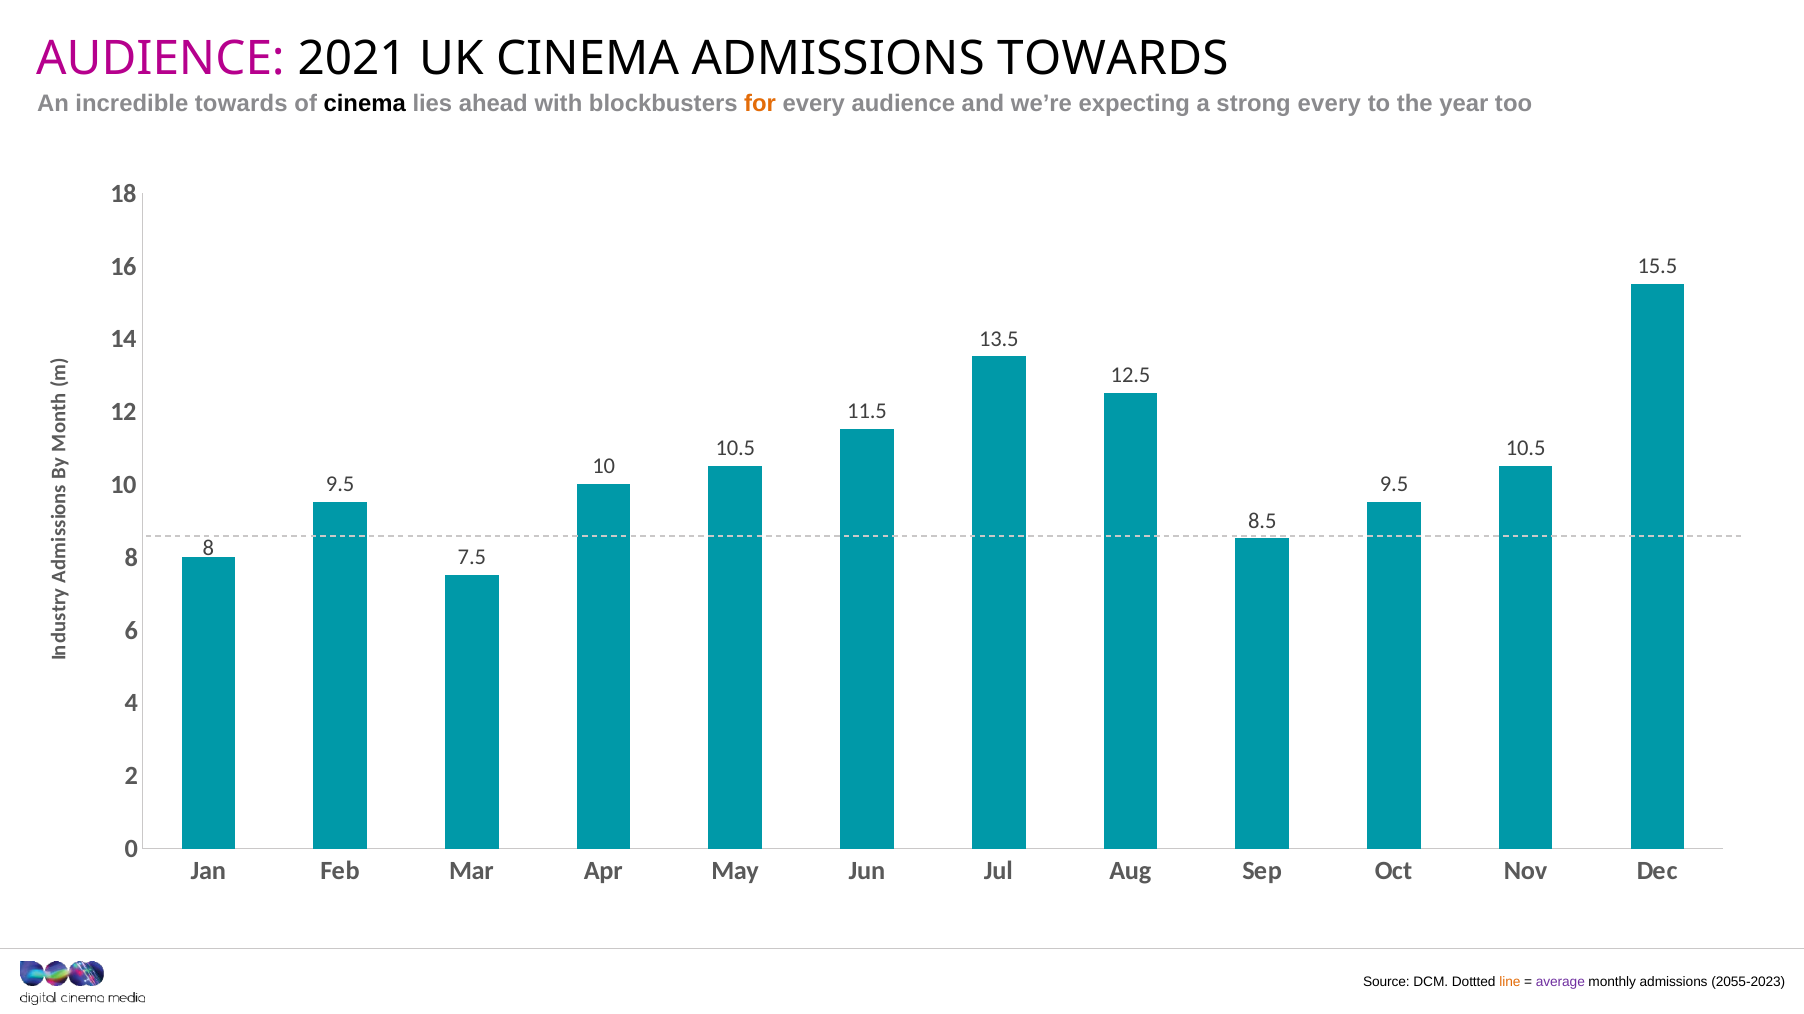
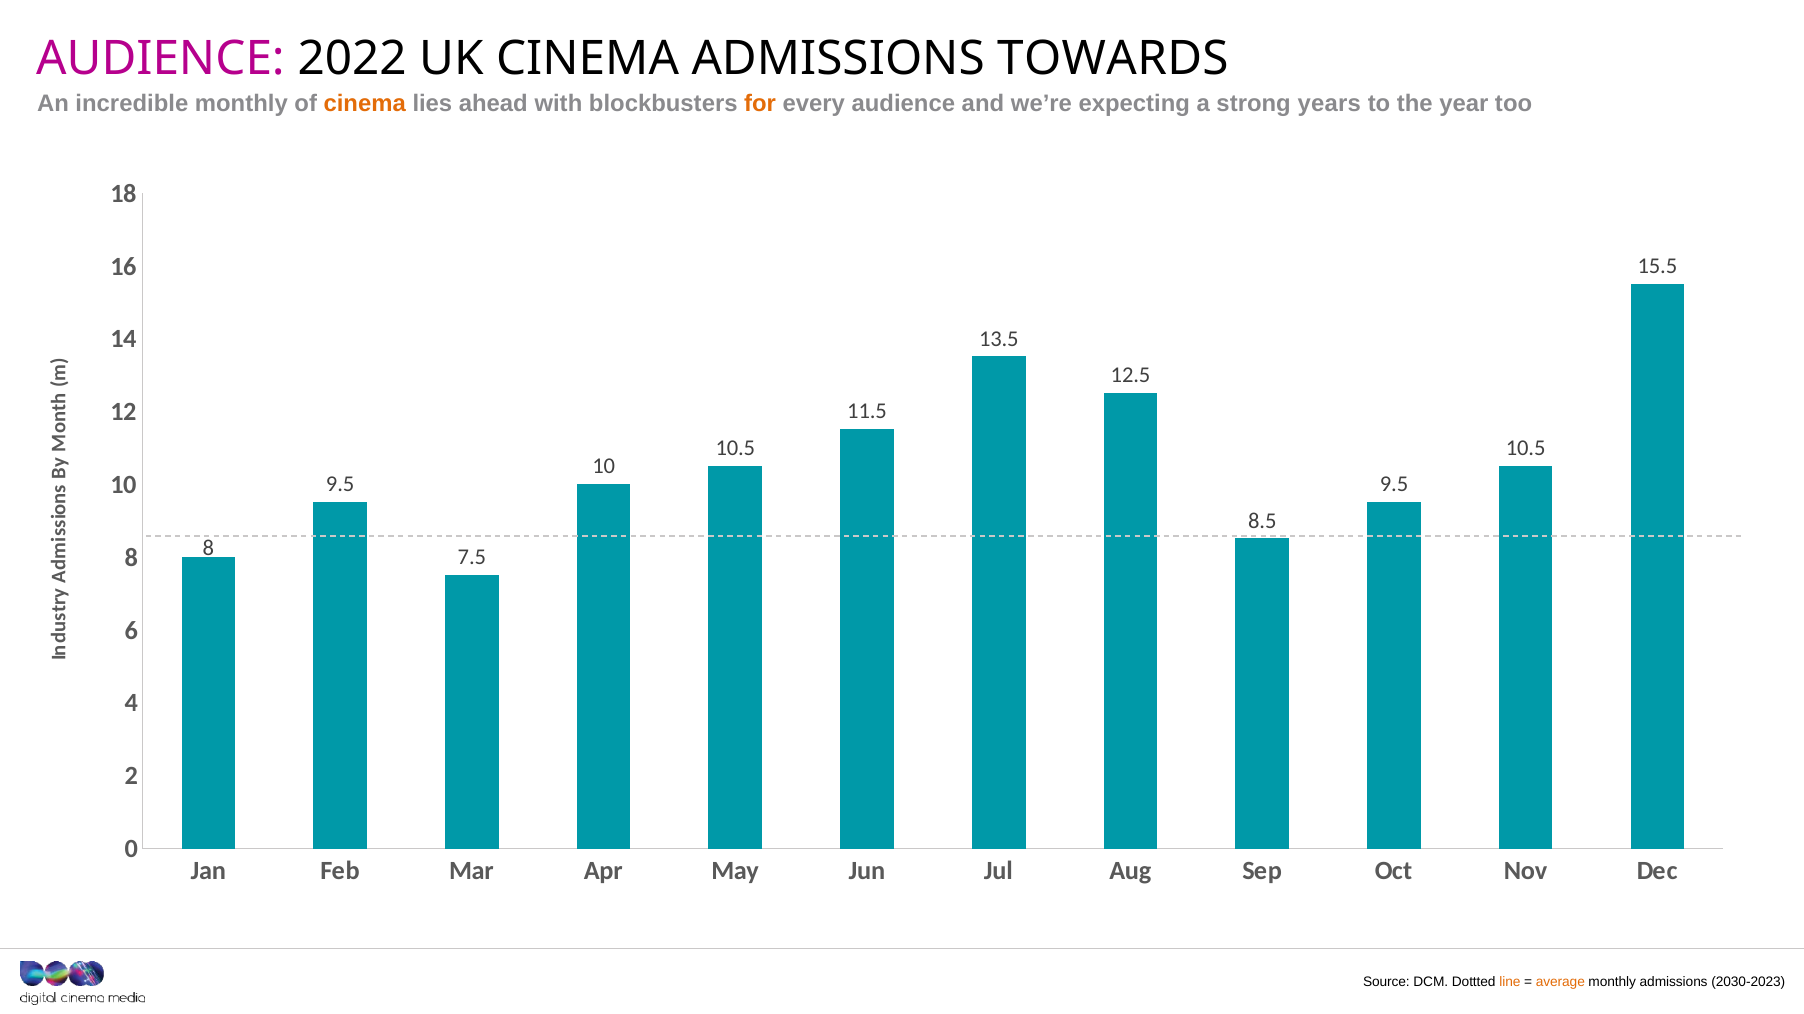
2021: 2021 -> 2022 (352, 59)
incredible towards: towards -> monthly (241, 104)
cinema colour: black -> orange (365, 104)
strong every: every -> years (1329, 104)
average colour: purple -> orange (1560, 983)
2055-2023: 2055-2023 -> 2030-2023 (1748, 983)
